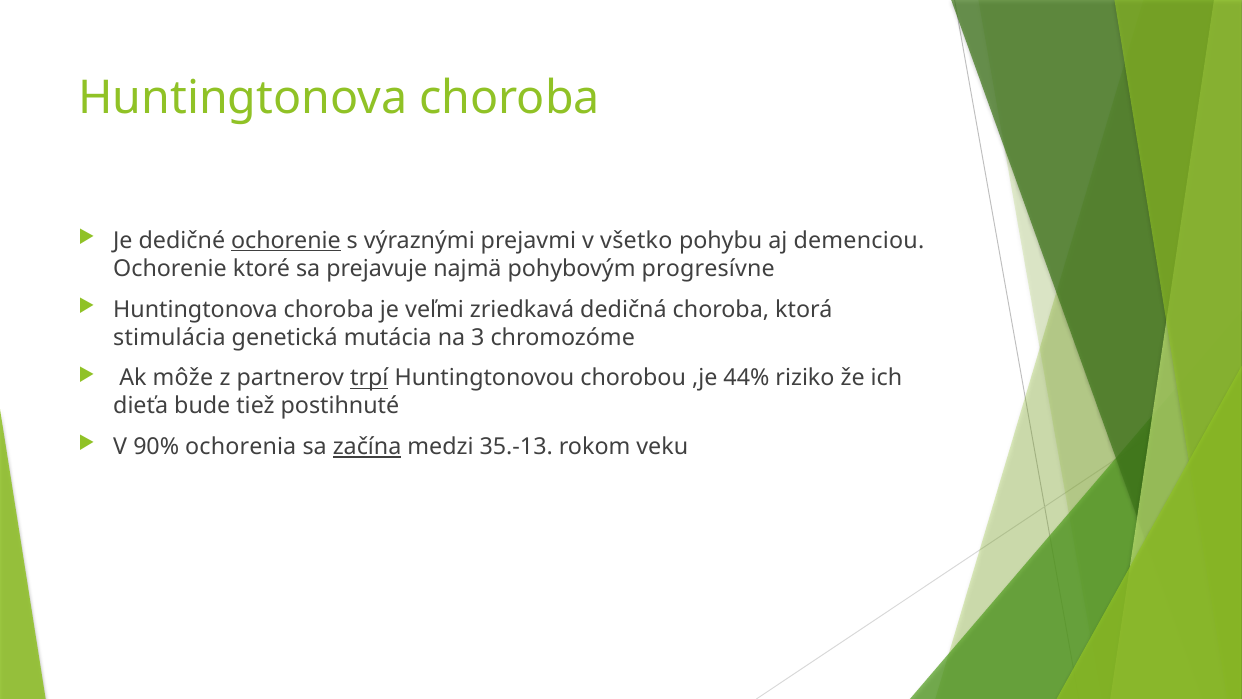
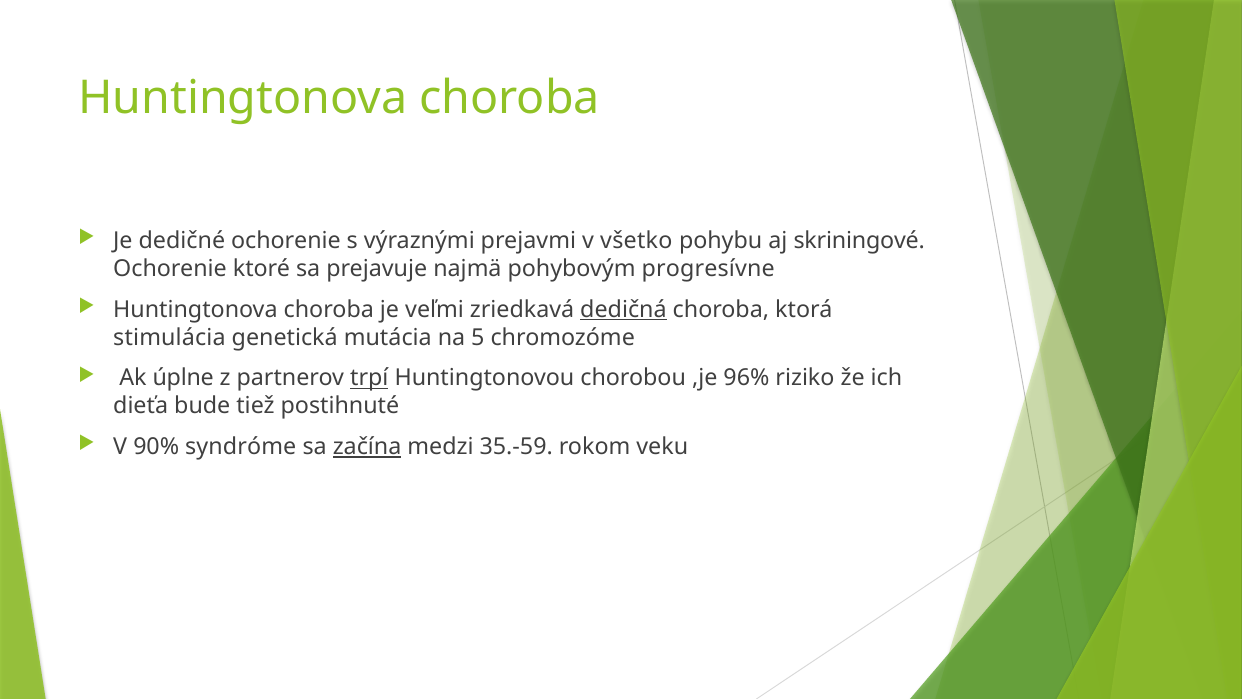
ochorenie underline: present -> none (286, 240)
demenciou: demenciou -> skriningové (859, 240)
dedičná underline: none -> present (623, 309)
3: 3 -> 5 (478, 337)
môže: môže -> úplne (183, 378)
44%: 44% -> 96% (746, 378)
ochorenia: ochorenia -> syndróme (241, 447)
35.-13: 35.-13 -> 35.-59 (516, 447)
